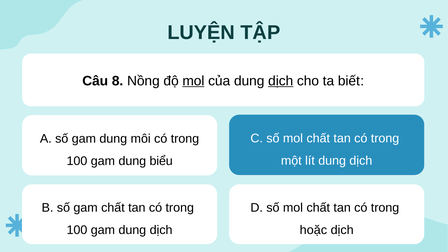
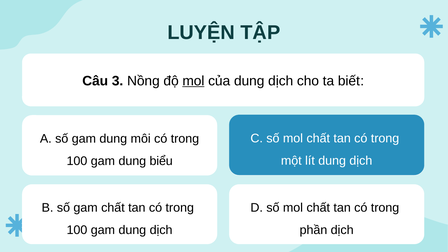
8: 8 -> 3 (118, 81)
dịch underline: present -> none (281, 81)
hoặc: hoặc -> phần (313, 230)
